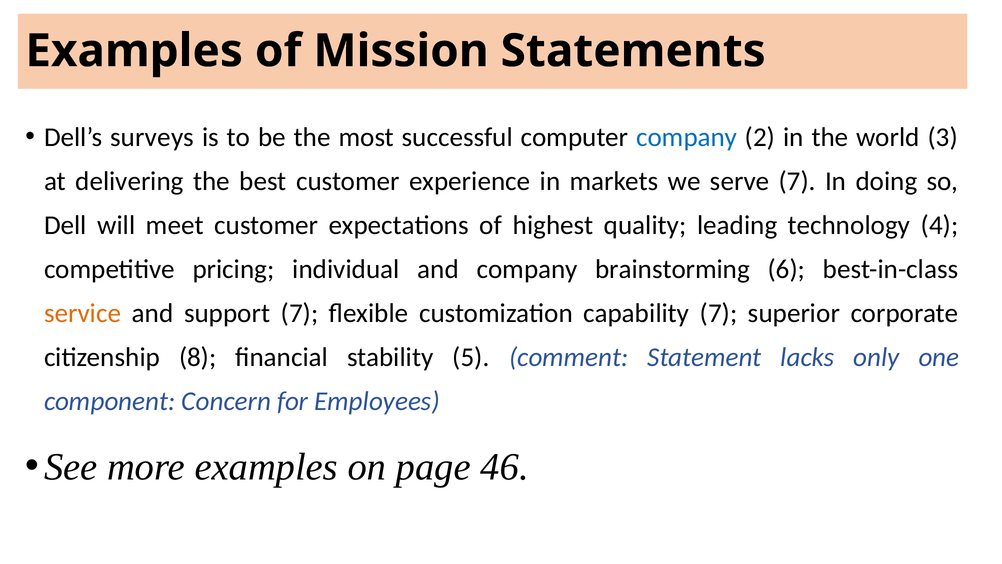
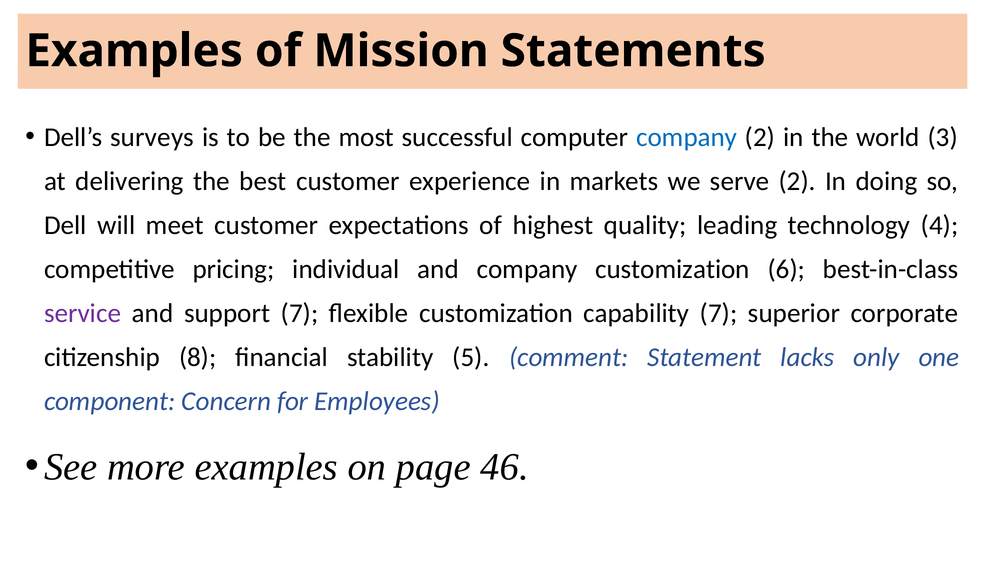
serve 7: 7 -> 2 (797, 181)
company brainstorming: brainstorming -> customization (673, 269)
service colour: orange -> purple (83, 313)
